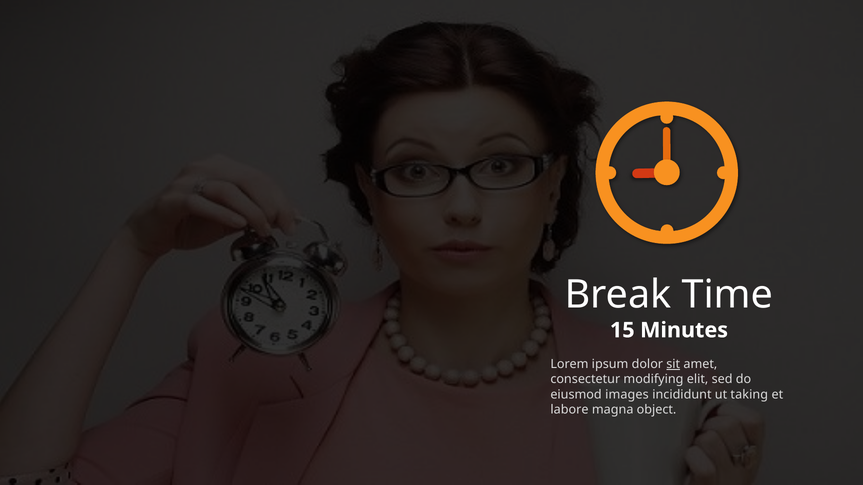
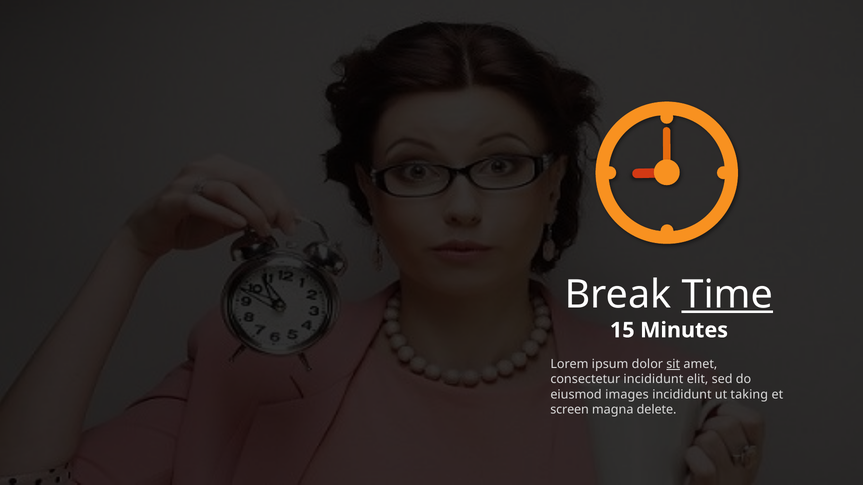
Time underline: none -> present (727, 295)
consectetur modifying: modifying -> incididunt (653, 380)
labore: labore -> screen (570, 410)
object: object -> delete (657, 410)
